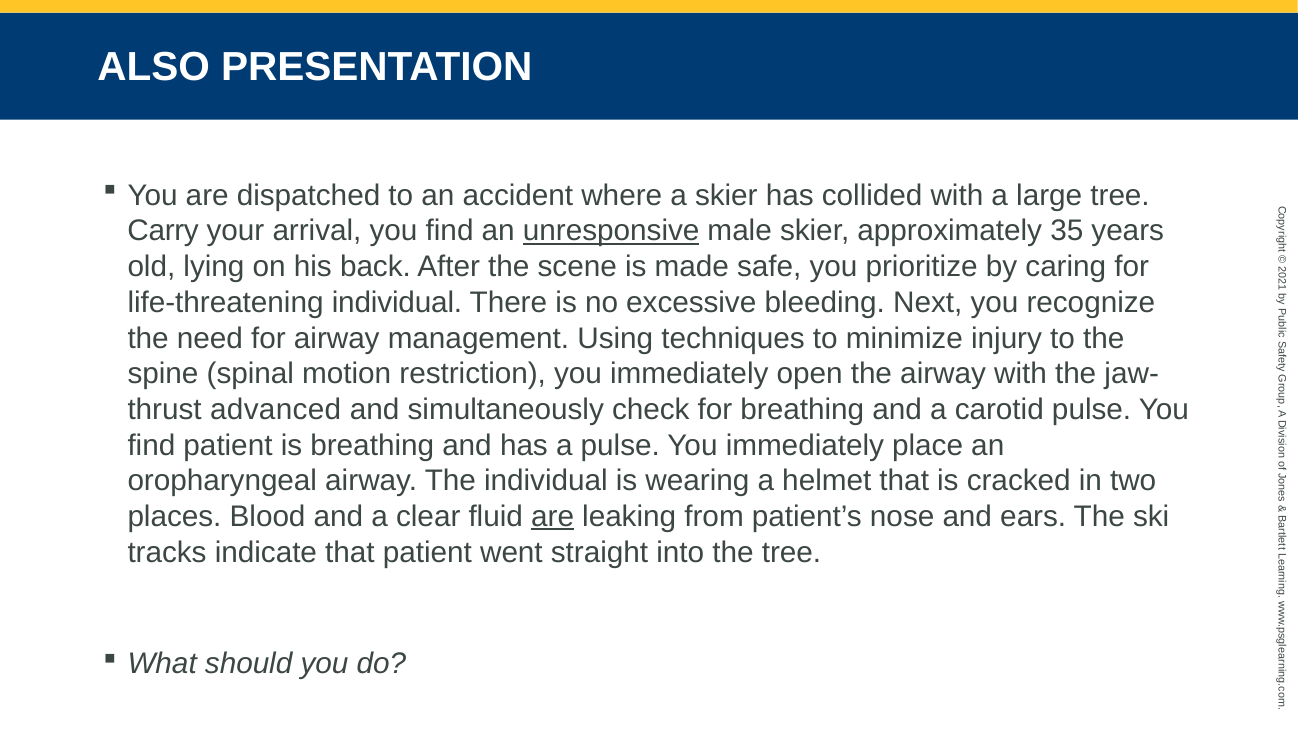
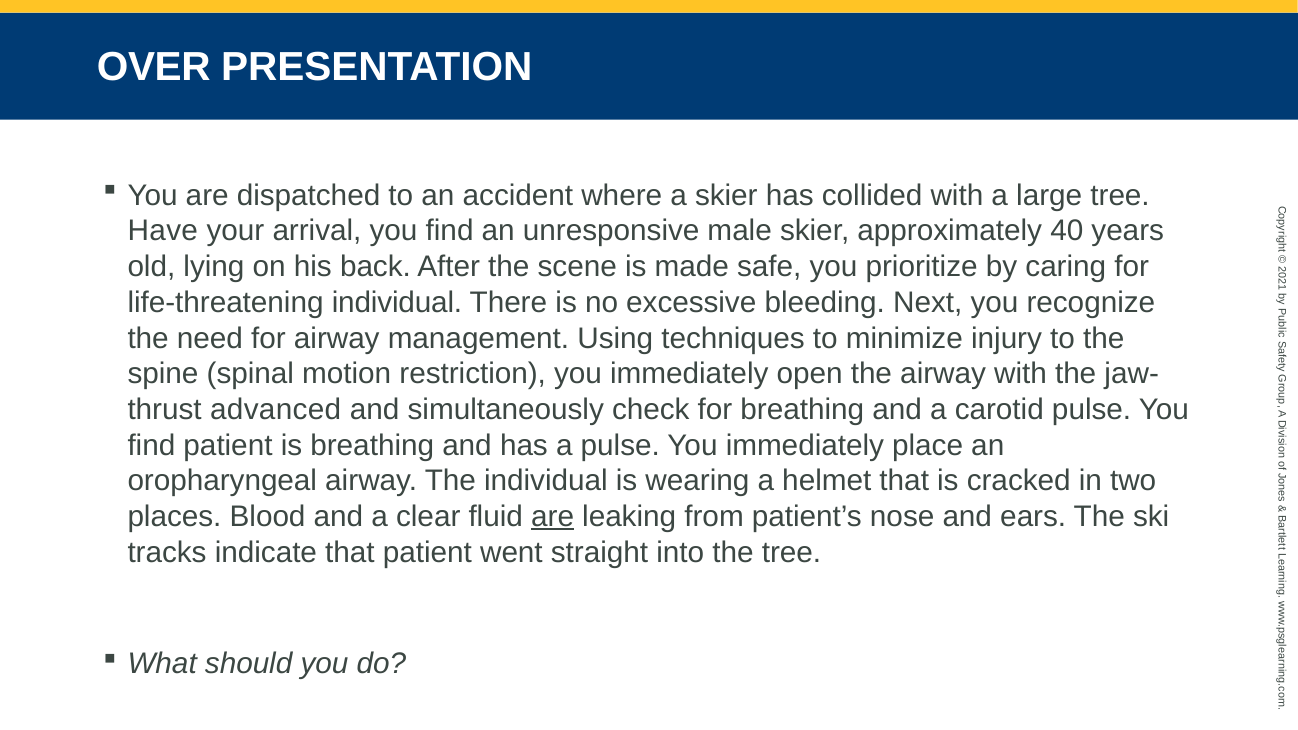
ALSO: ALSO -> OVER (154, 67)
Carry: Carry -> Have (163, 231)
unresponsive underline: present -> none (611, 231)
35: 35 -> 40 (1067, 231)
